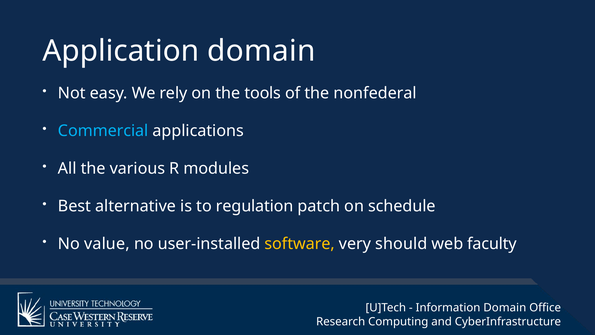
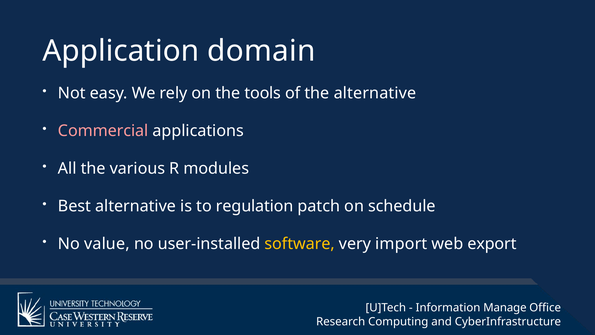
the nonfederal: nonfederal -> alternative (375, 93)
Commercial colour: light blue -> pink (103, 131)
should: should -> import (401, 244)
faculty: faculty -> export (492, 244)
Domain: Domain -> Manage (505, 308)
